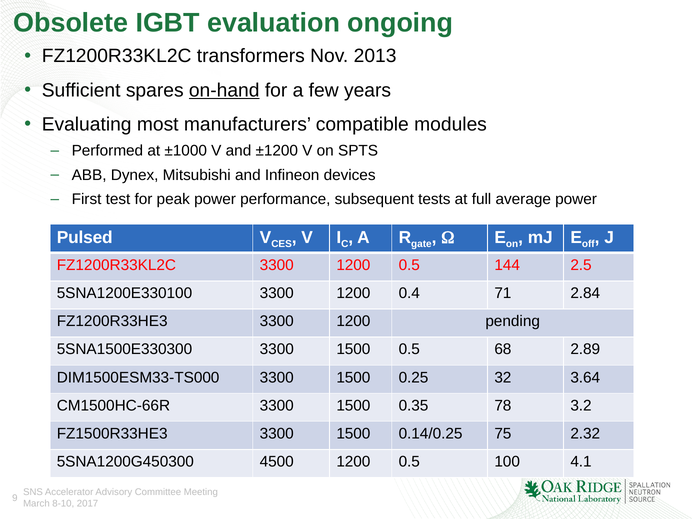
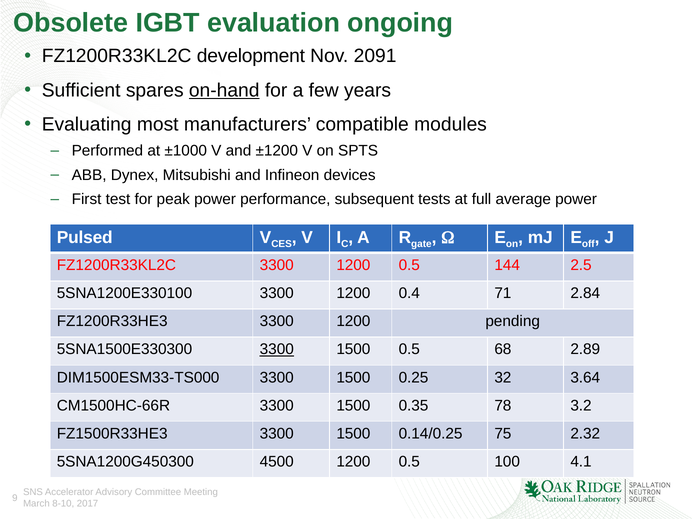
transformers: transformers -> development (251, 56)
2013: 2013 -> 2091 (375, 56)
3300 underline: none -> present (277, 349)
